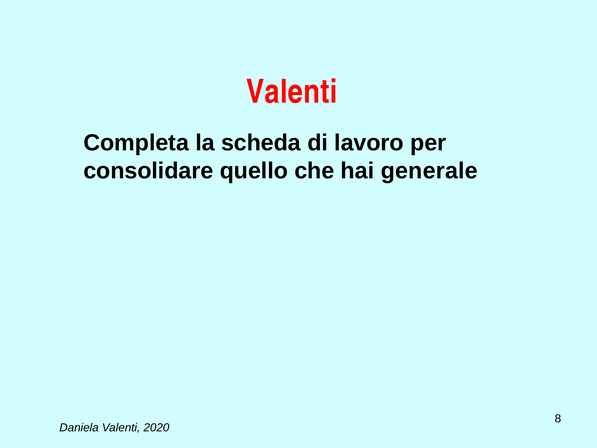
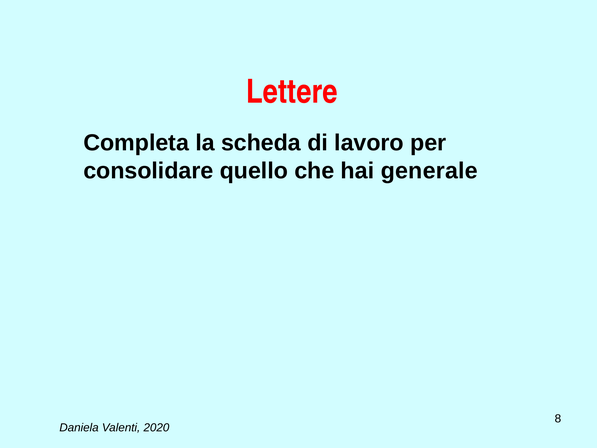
Valenti: Valenti -> Lettere (292, 92)
